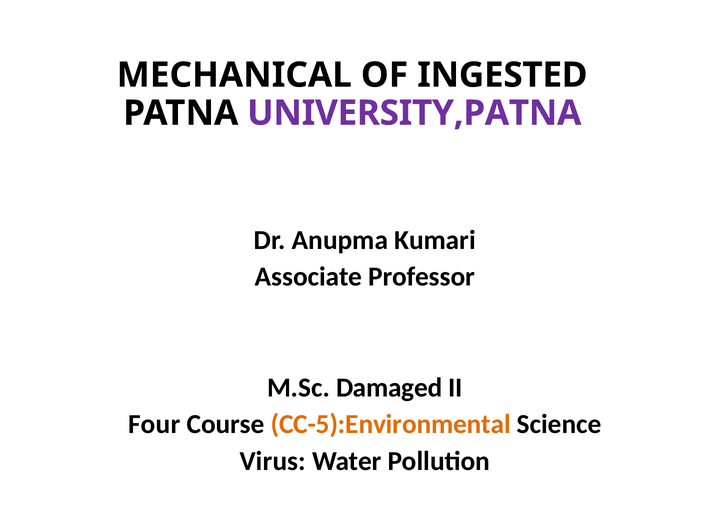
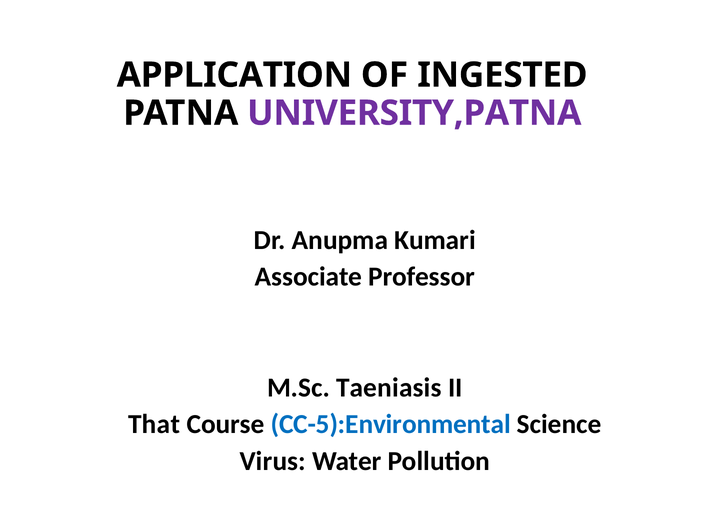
MECHANICAL: MECHANICAL -> APPLICATION (234, 75)
Damaged: Damaged -> Taeniasis (389, 387)
Four: Four -> That (154, 424)
CC-5):Environmental colour: orange -> blue (391, 424)
